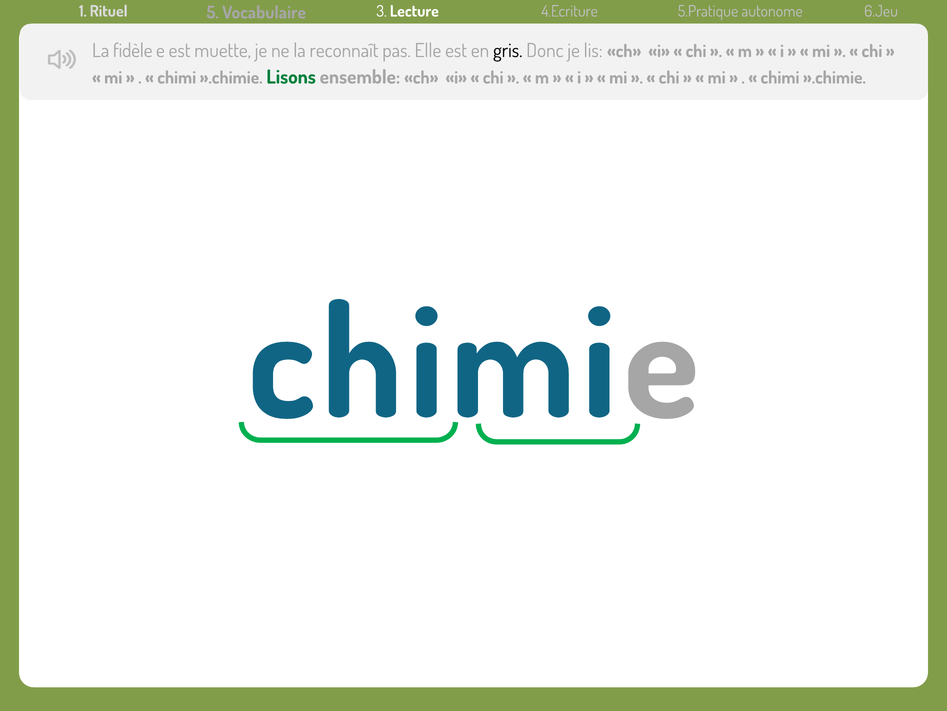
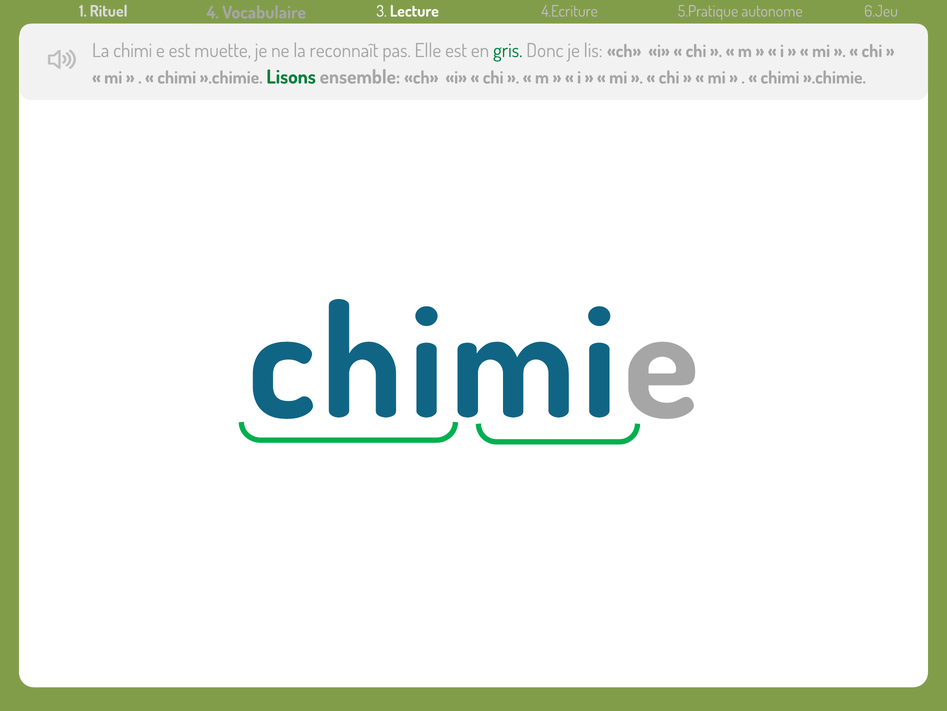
5: 5 -> 4 (213, 13)
La fidèle: fidèle -> chimi (133, 51)
gris colour: black -> green (508, 51)
